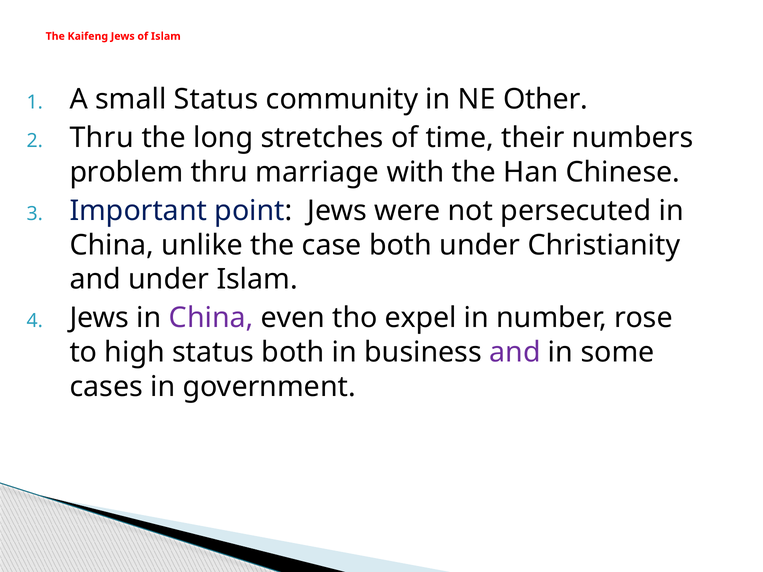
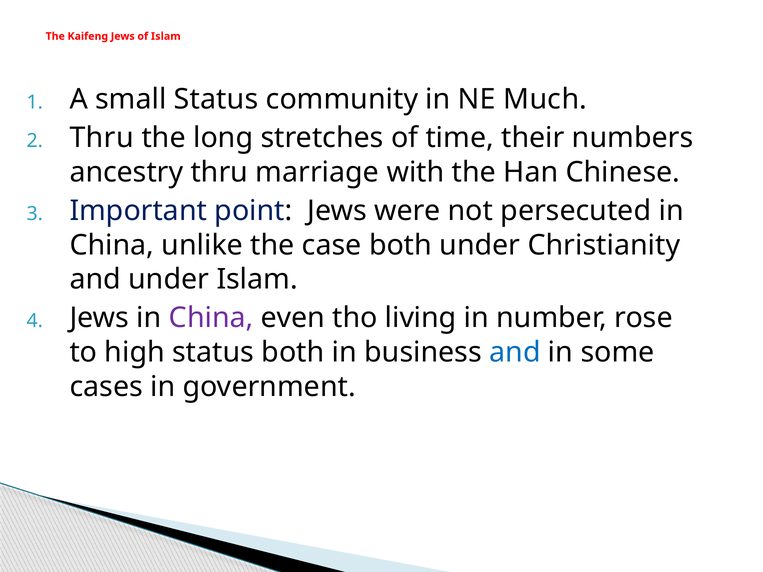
Other: Other -> Much (545, 99)
problem: problem -> ancestry (126, 172)
expel: expel -> living (421, 318)
and colour: purple -> blue (515, 352)
